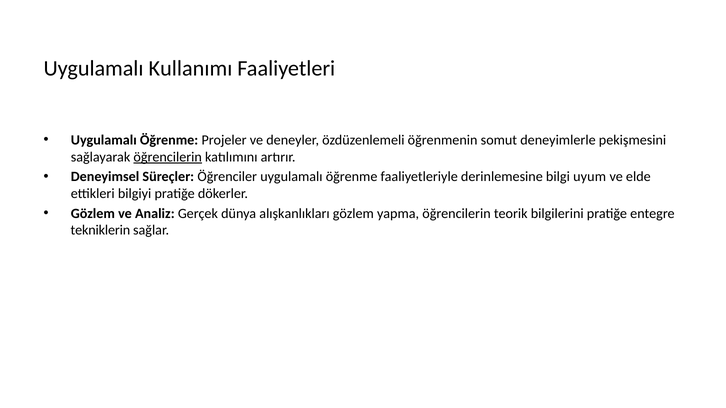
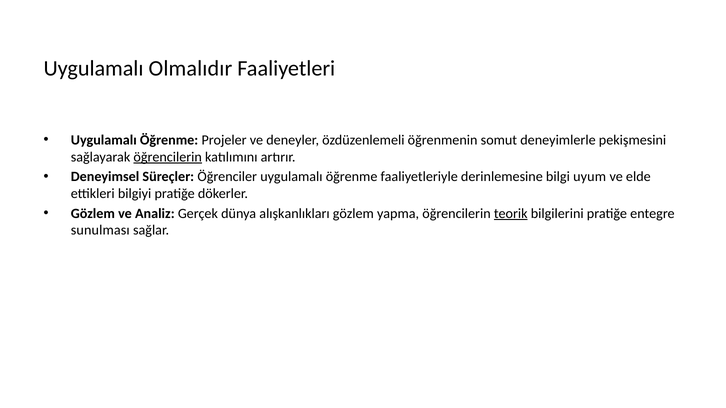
Kullanımı: Kullanımı -> Olmalıdır (190, 69)
teorik underline: none -> present (511, 214)
tekniklerin: tekniklerin -> sunulması (100, 231)
